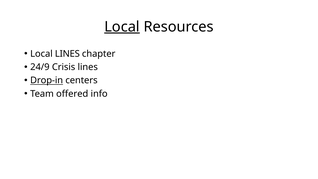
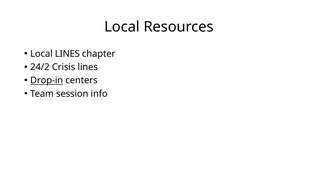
Local underline: present -> none (122, 27)
24/9: 24/9 -> 24/2 (40, 67)
offered: offered -> session (72, 94)
